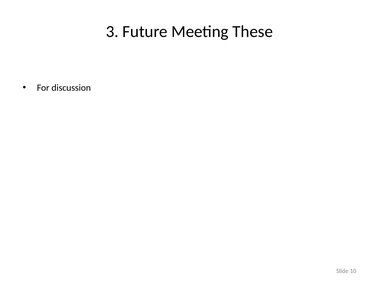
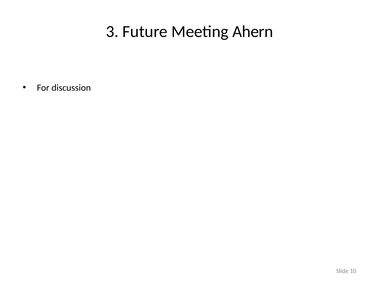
These: These -> Ahern (253, 32)
